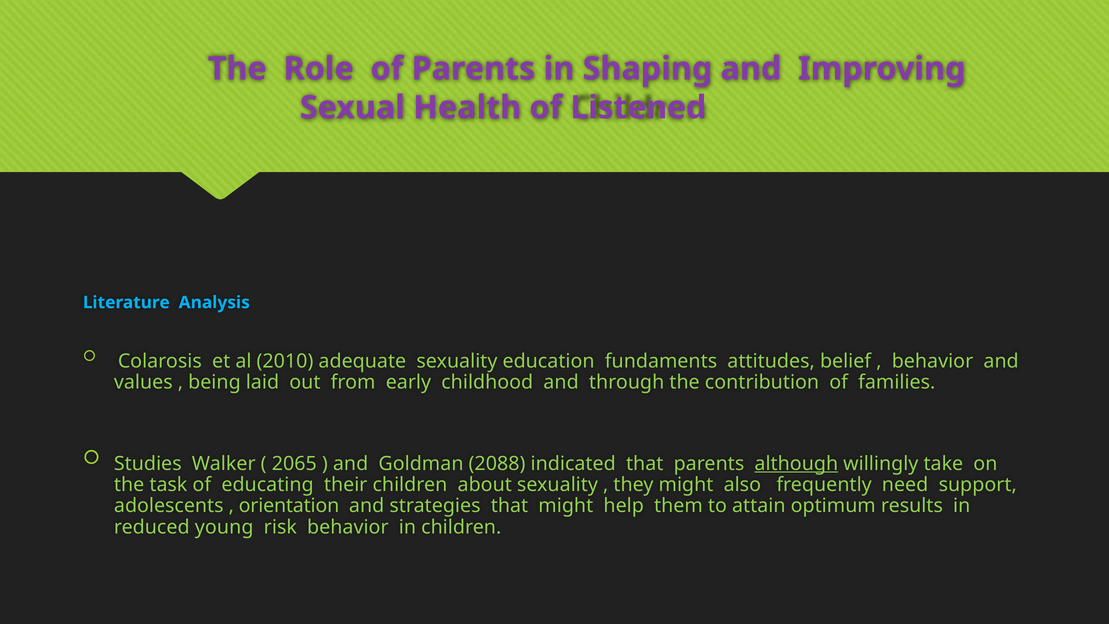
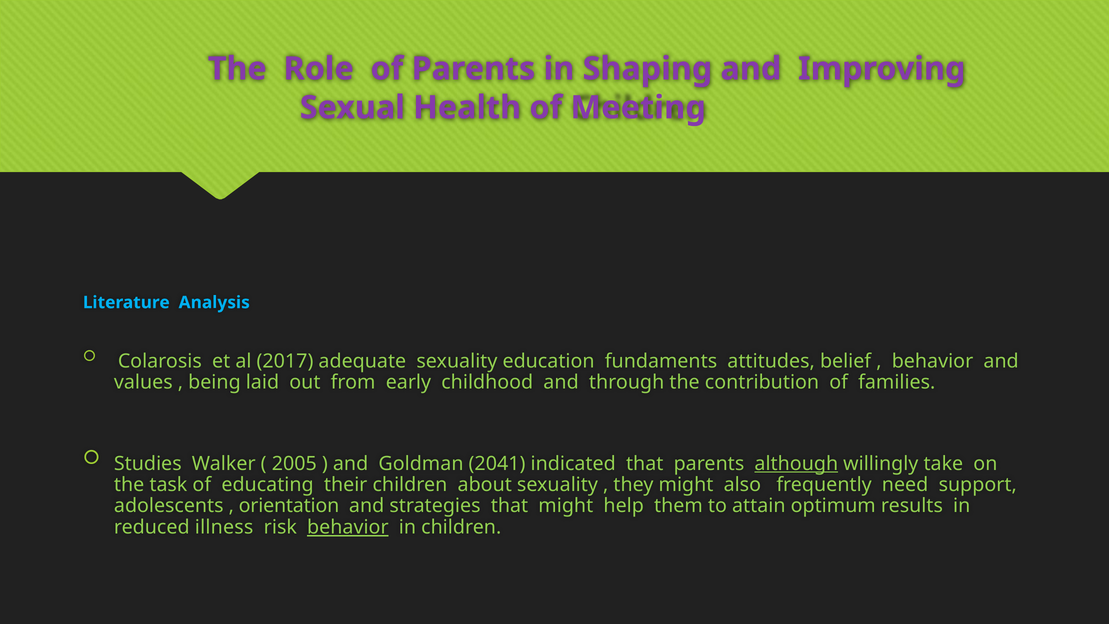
Listened: Listened -> Meeting (638, 108)
2010: 2010 -> 2017 (285, 361)
2065: 2065 -> 2005 (294, 463)
2088: 2088 -> 2041 (497, 463)
young: young -> illness (224, 527)
behavior underline: none -> present (348, 527)
